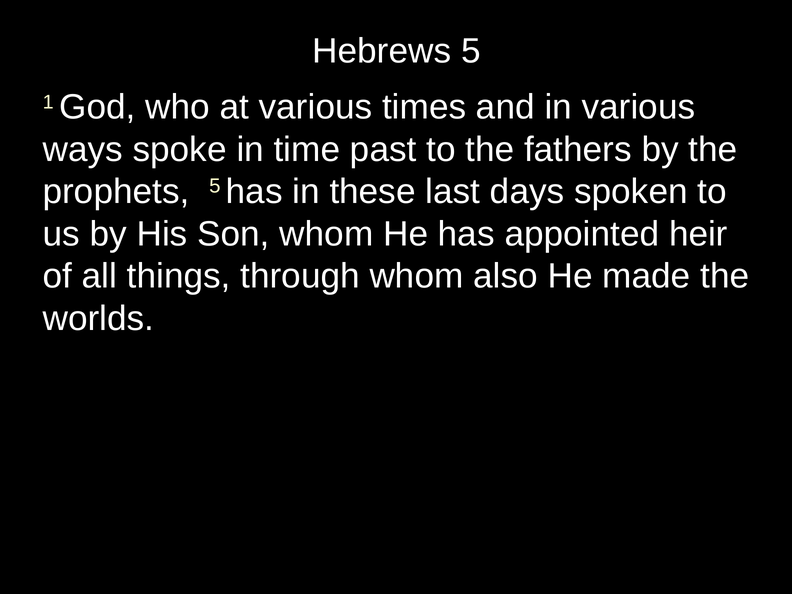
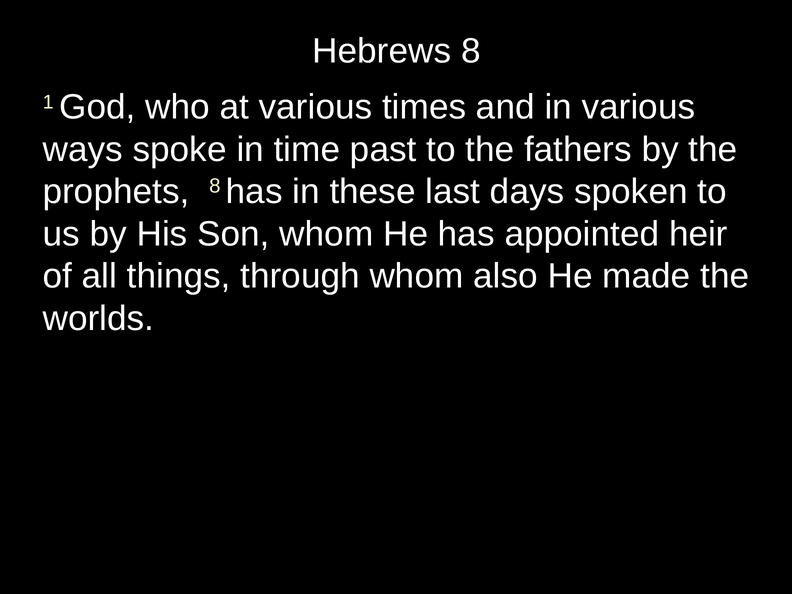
Hebrews 5: 5 -> 8 (471, 51)
prophets 5: 5 -> 8 (215, 186)
